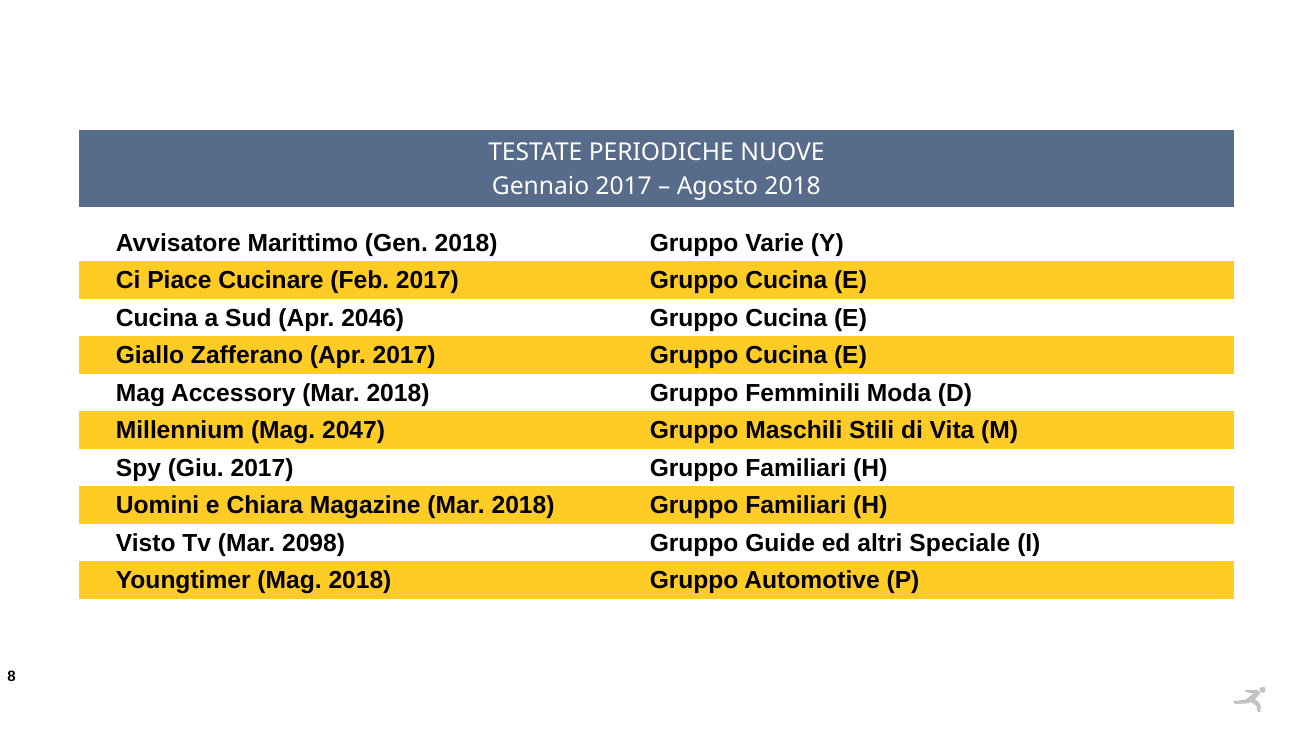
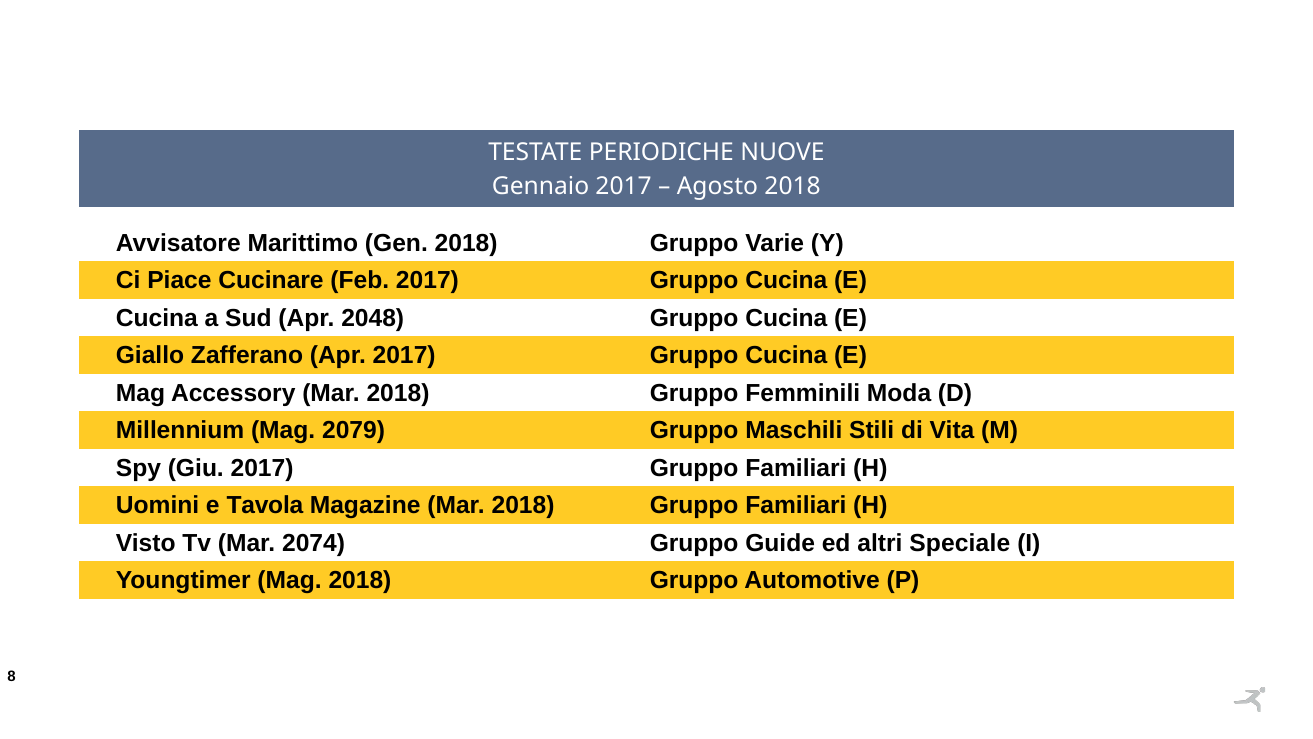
2046: 2046 -> 2048 (373, 318)
2047: 2047 -> 2079 (354, 430)
Chiara: Chiara -> Tavola (265, 505)
2098: 2098 -> 2074 (314, 543)
